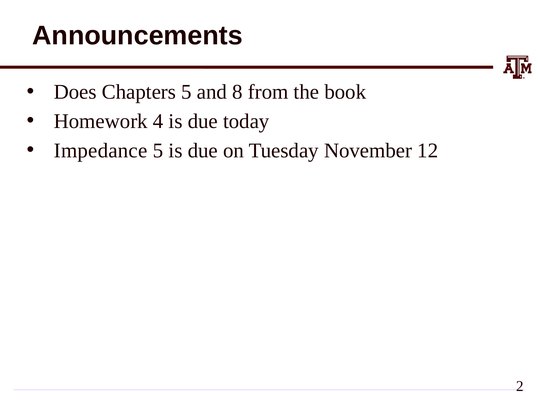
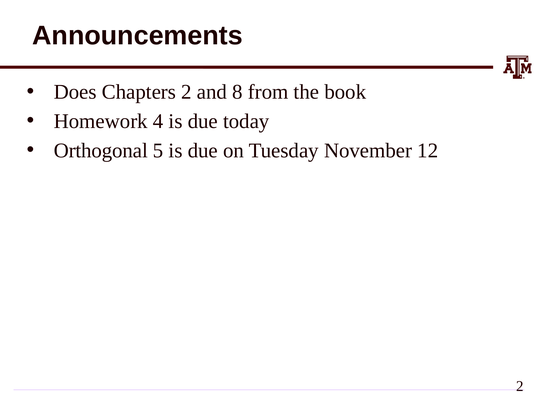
Chapters 5: 5 -> 2 (186, 92)
Impedance: Impedance -> Orthogonal (101, 151)
